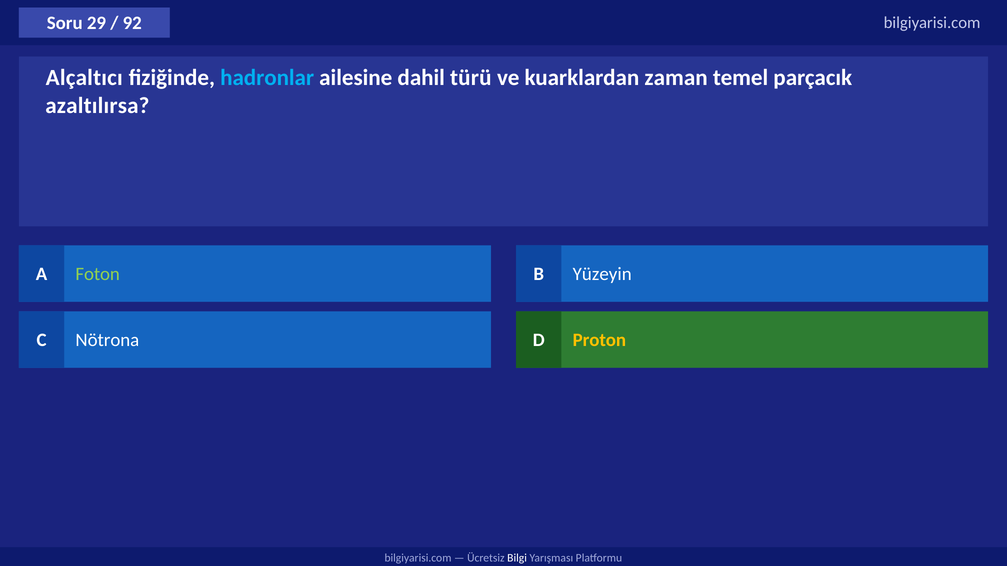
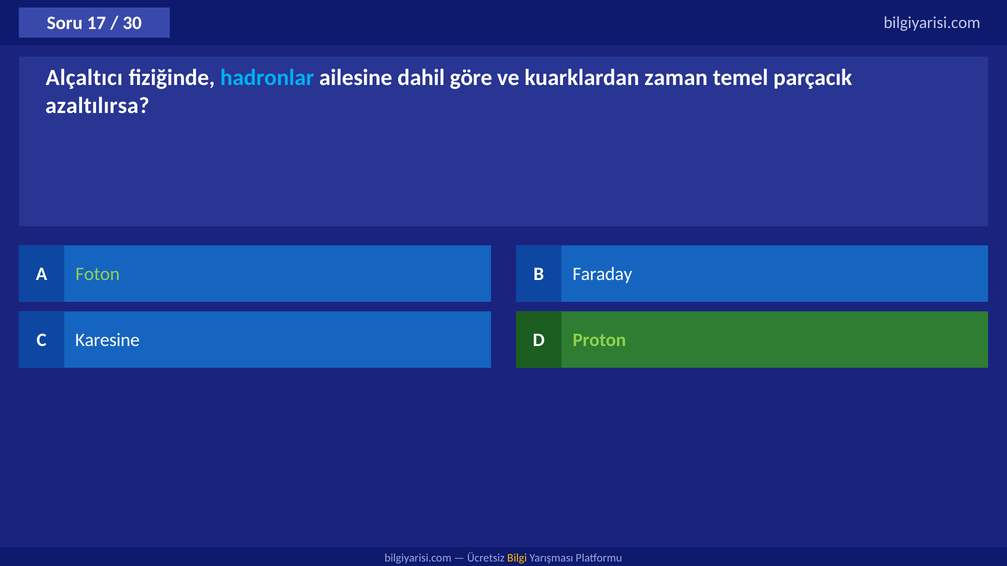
29: 29 -> 17 (96, 23)
92: 92 -> 30 (132, 23)
türü: türü -> göre (471, 78)
Yüzeyin: Yüzeyin -> Faraday (602, 274)
Nötrona: Nötrona -> Karesine (107, 340)
Proton colour: yellow -> light green (599, 340)
Bilgi colour: white -> yellow (517, 559)
